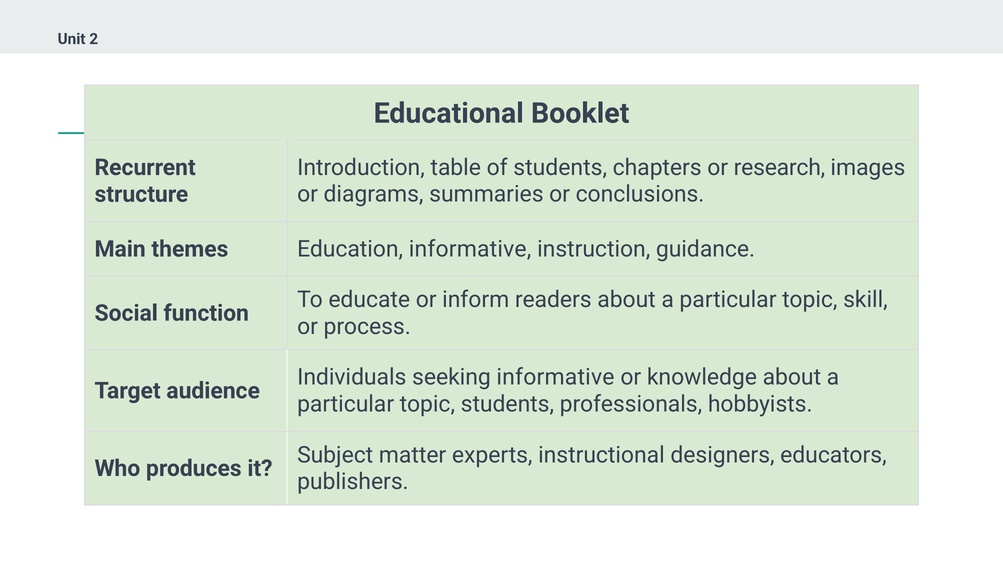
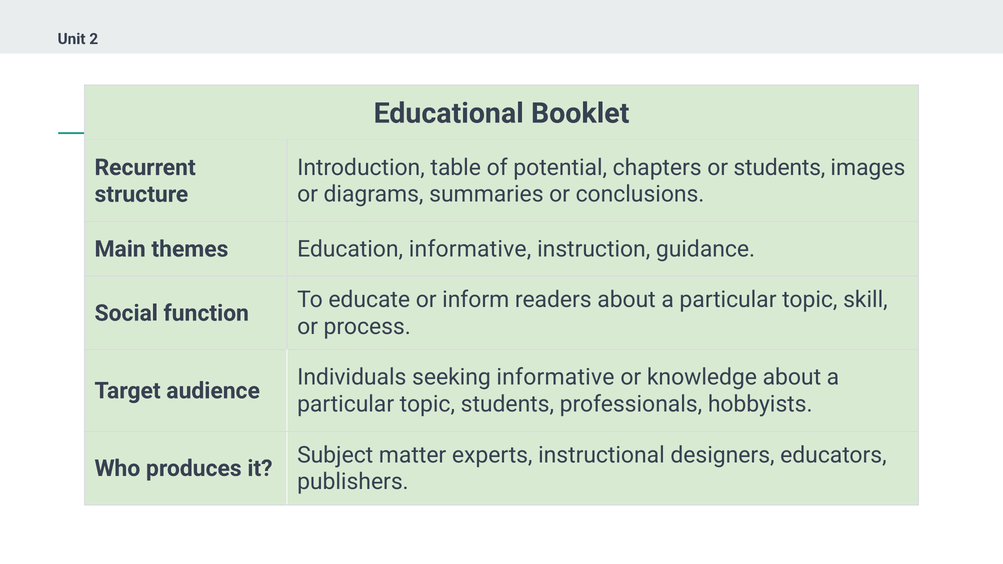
of students: students -> potential (560, 168)
or research: research -> students (779, 168)
